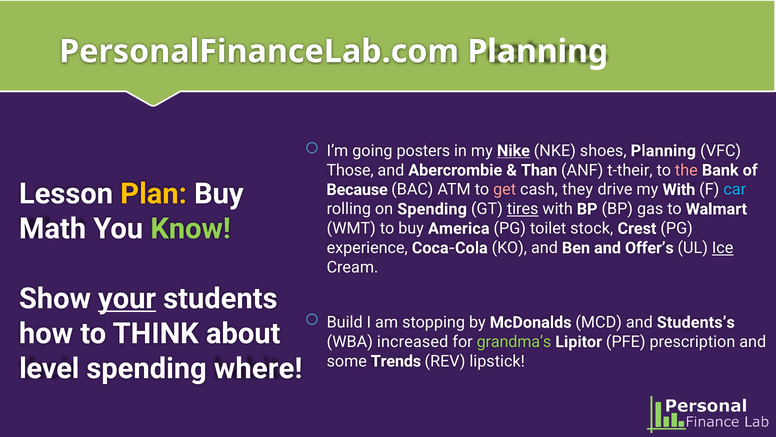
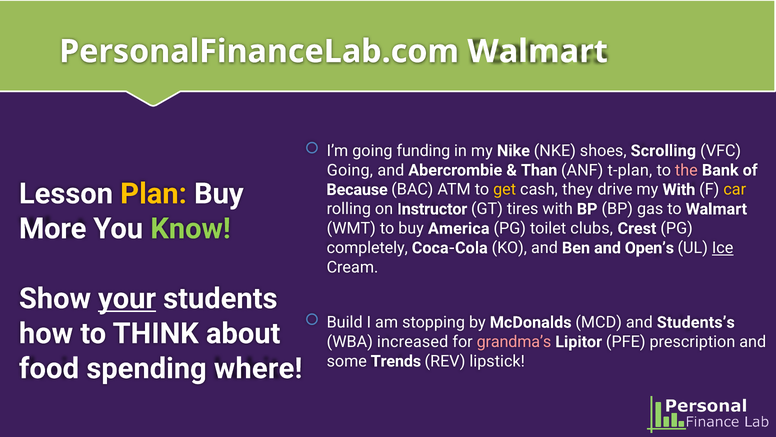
Planning: Planning -> Walmart (538, 51)
posters: posters -> funding (423, 151)
Nike underline: present -> none (513, 151)
shoes Planning: Planning -> Scrolling (663, 151)
Those: Those -> Going (350, 170)
t-their: t-their -> t-plan (630, 170)
get colour: pink -> yellow (505, 189)
car colour: light blue -> yellow (735, 189)
on Spending: Spending -> Instructor (432, 209)
tires underline: present -> none (523, 209)
Math: Math -> More (53, 228)
stock: stock -> clubs (592, 228)
experience: experience -> completely (367, 248)
Offer’s: Offer’s -> Open’s (649, 248)
grandma’s colour: light green -> pink (514, 341)
level: level -> food (49, 368)
